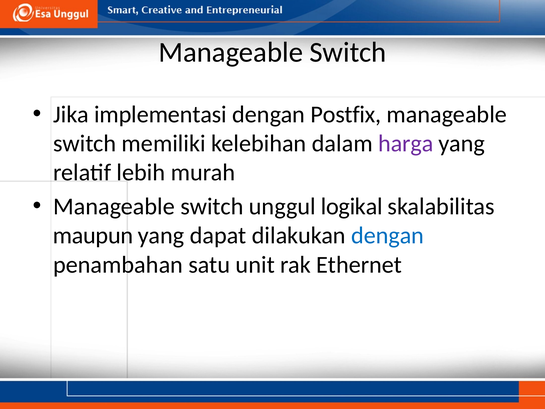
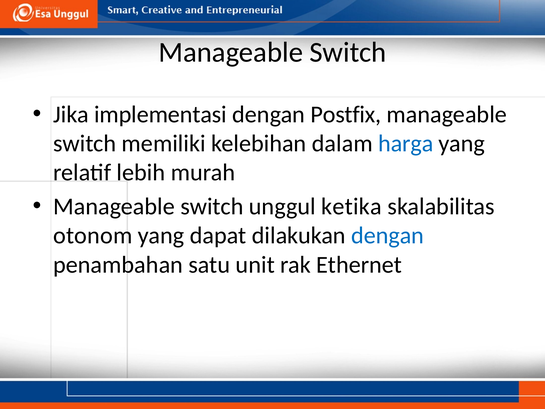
harga colour: purple -> blue (406, 143)
logikal: logikal -> ketika (351, 206)
maupun: maupun -> otonom (93, 235)
